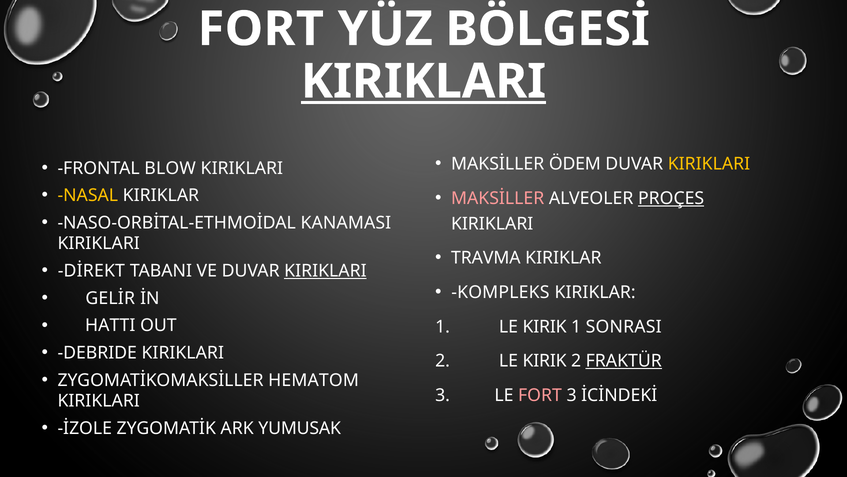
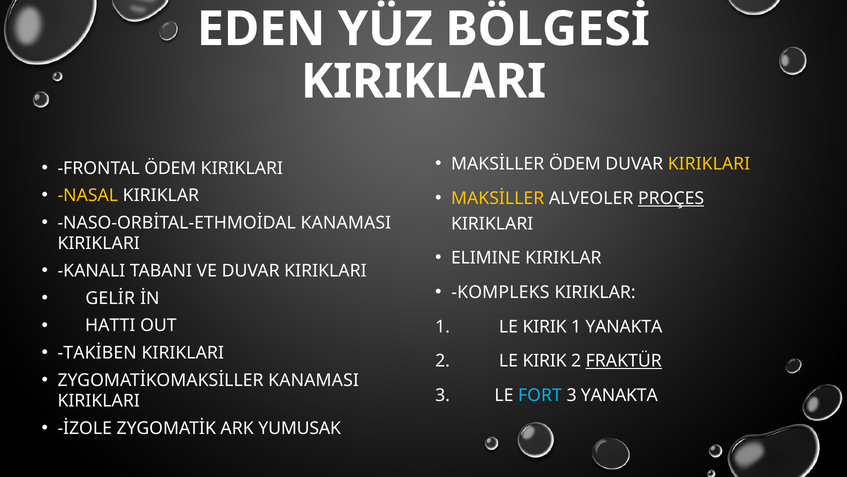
FORT: FORT -> EDEN (261, 29)
KIRIKLARI underline: present -> none (423, 81)
FRONTAL BLOW: BLOW -> ÖDEM (170, 168)
MAKSİLLER colour: pink -> yellow (498, 198)
TRAVMA: TRAVMA -> ELIMINE (486, 258)
DİREKT: DİREKT -> KANALI (91, 271)
KIRIKLARI underline: present -> none (325, 271)
1 SONRASI: SONRASI -> YANAKTA (624, 326)
DEBRIDE: DEBRIDE -> TAKİBEN (97, 353)
ZYGOMATİKOMAKSİLLER HEMATOM: HEMATOM -> KANAMASI (314, 380)
FORT colour: pink -> light blue (540, 395)
3 İCİNDEKİ: İCİNDEKİ -> YANAKTA (619, 395)
